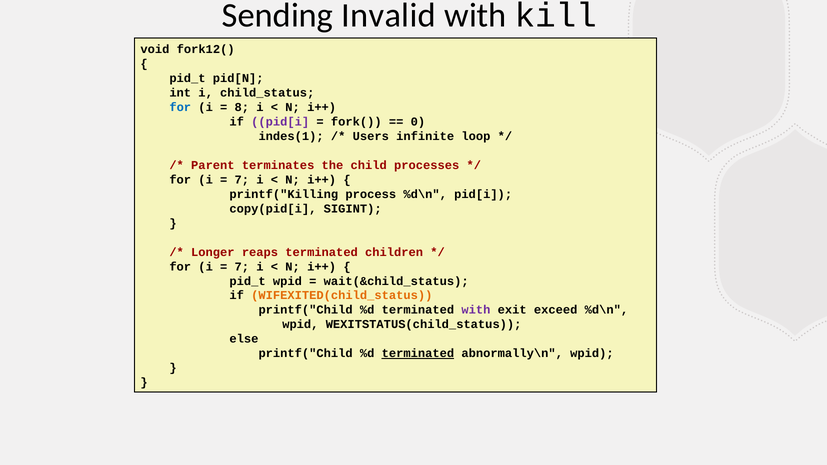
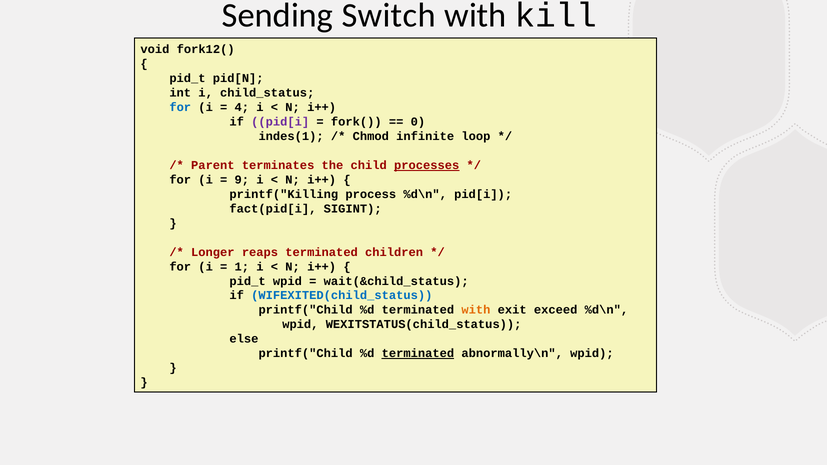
Invalid: Invalid -> Switch (389, 15)
8: 8 -> 4 (242, 107)
Users: Users -> Chmod (371, 136)
processes underline: none -> present (427, 165)
7: 7 -> 9 (242, 180)
copy(pid[i: copy(pid[i -> fact(pid[i (273, 209)
7: 7 -> 1 (242, 267)
WIFEXITED(child_status colour: orange -> blue (342, 296)
with colour: purple -> orange (476, 310)
